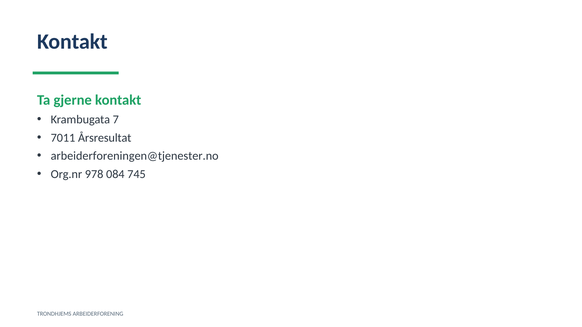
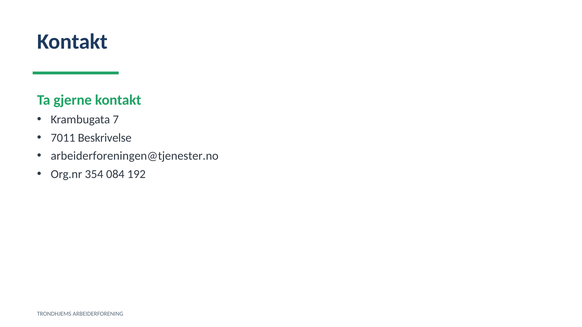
Årsresultat: Årsresultat -> Beskrivelse (105, 138)
978: 978 -> 354 (94, 174)
745: 745 -> 192 (137, 174)
